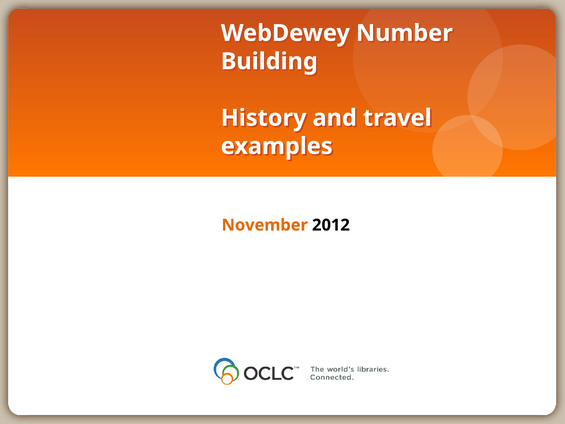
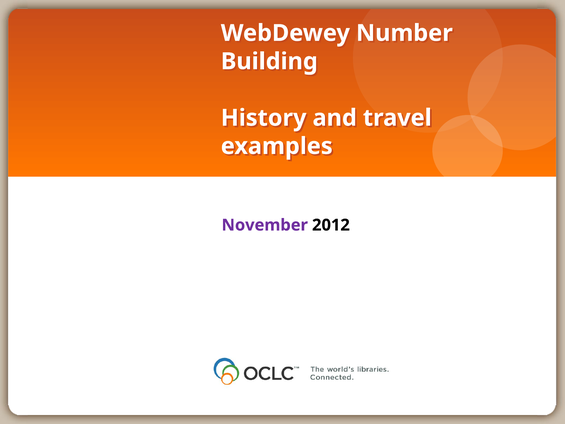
November colour: orange -> purple (265, 225)
